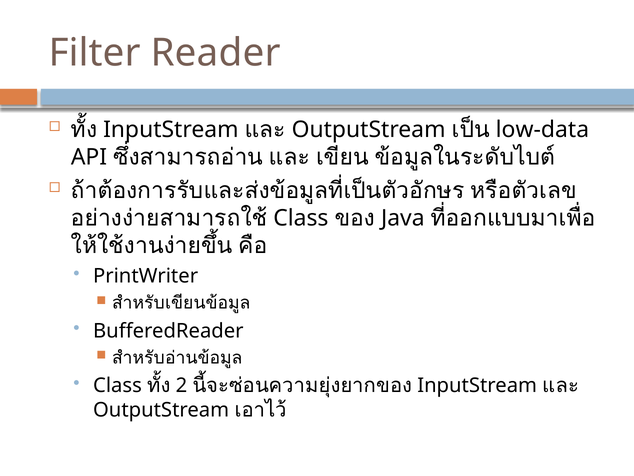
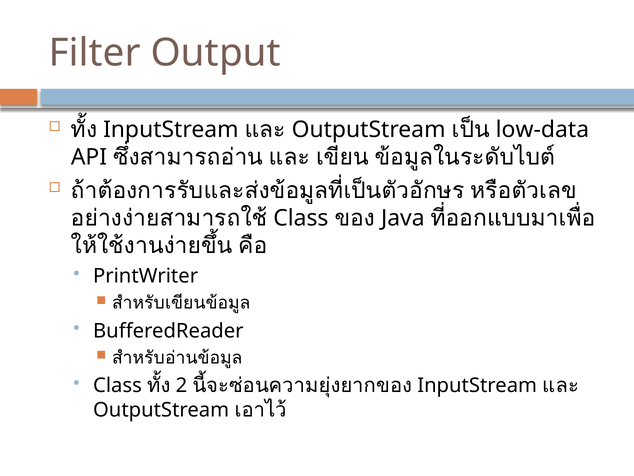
Reader: Reader -> Output (216, 53)
